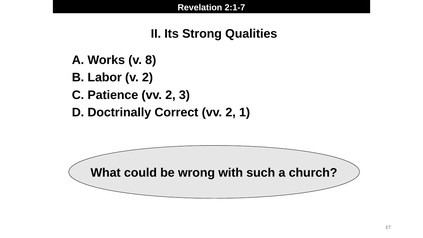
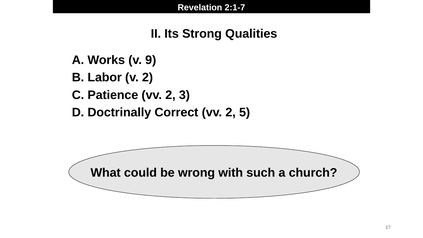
8: 8 -> 9 (151, 60)
1: 1 -> 5 (245, 112)
